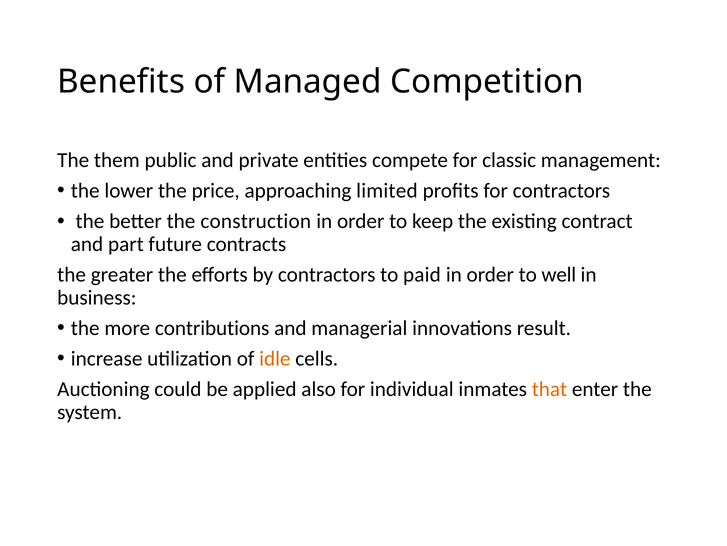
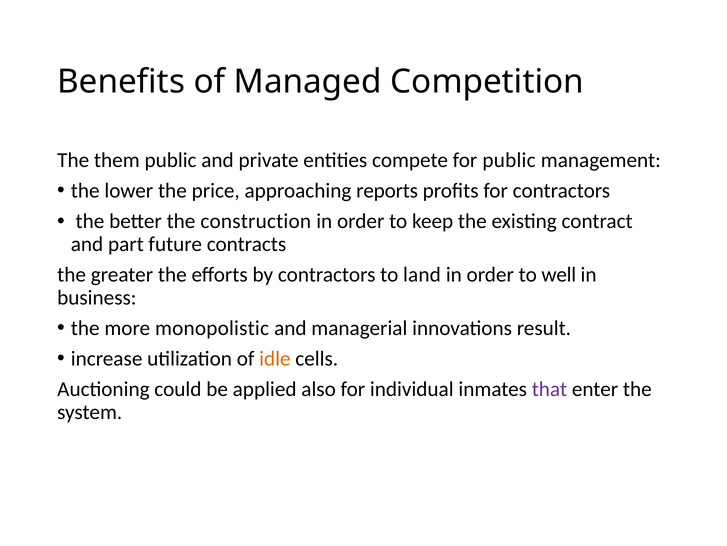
for classic: classic -> public (509, 160)
limited: limited -> reports (387, 191)
paid: paid -> land (422, 274)
contributions: contributions -> monopolistic (212, 328)
that colour: orange -> purple (549, 389)
